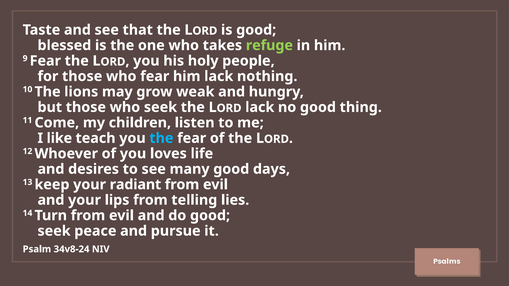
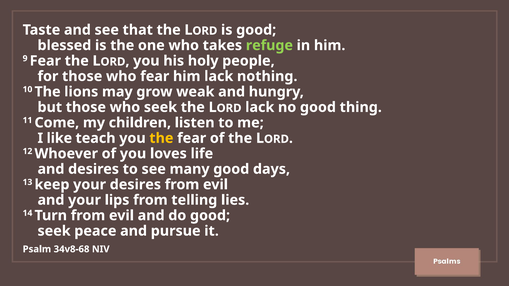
the colour: light blue -> yellow (161, 138)
your radiant: radiant -> desires (135, 185)
34v8-24: 34v8-24 -> 34v8-68 (72, 249)
